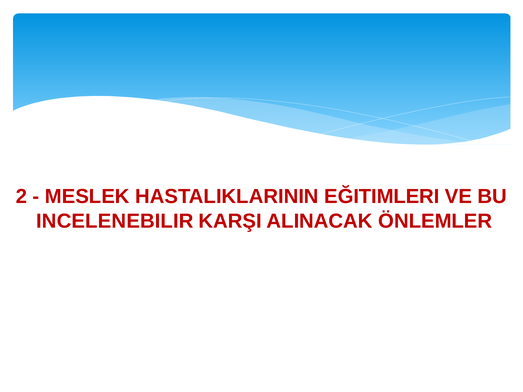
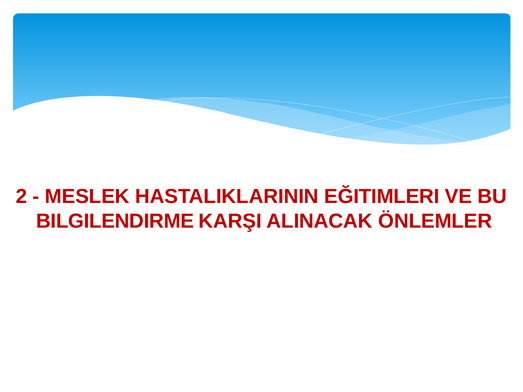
INCELENEBILIR: INCELENEBILIR -> BILGILENDIRME (115, 221)
